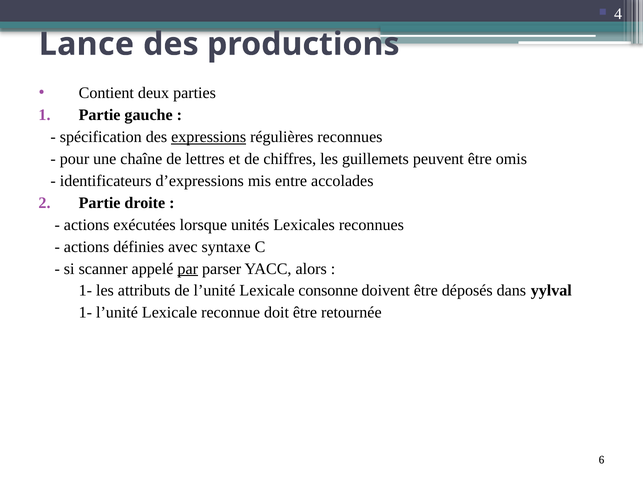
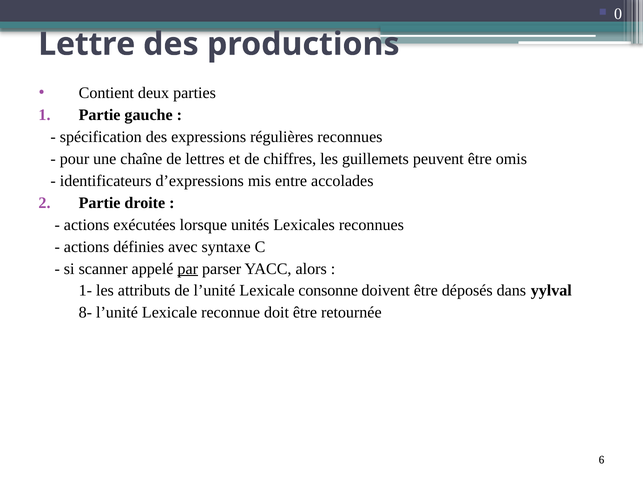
4: 4 -> 0 (618, 14)
Lance: Lance -> Lettre (87, 44)
expressions underline: present -> none (209, 137)
1-: 1- -> 8- (85, 313)
